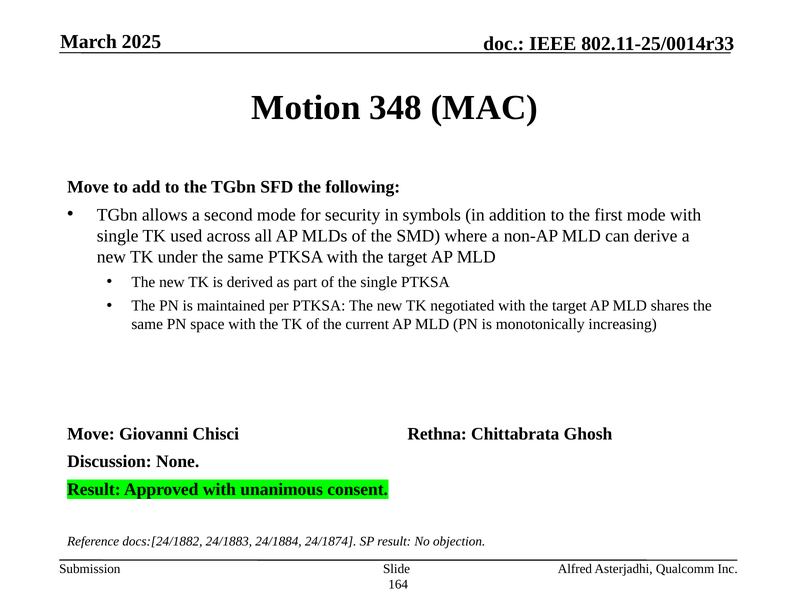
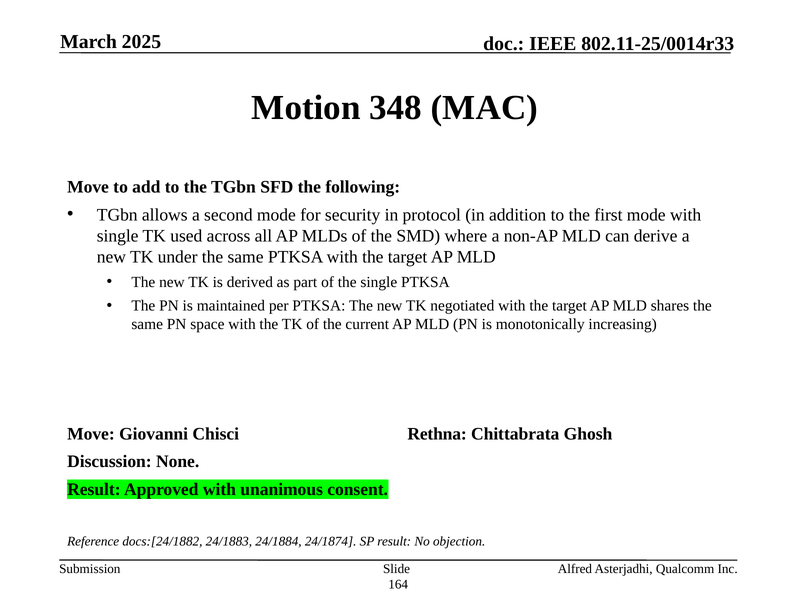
symbols: symbols -> protocol (432, 215)
